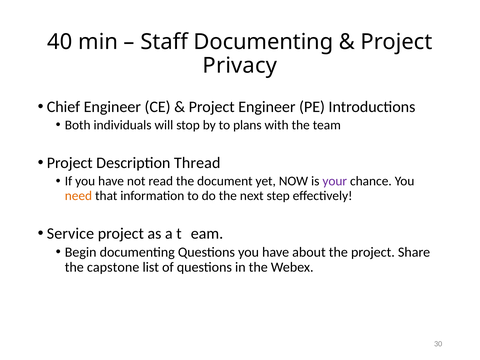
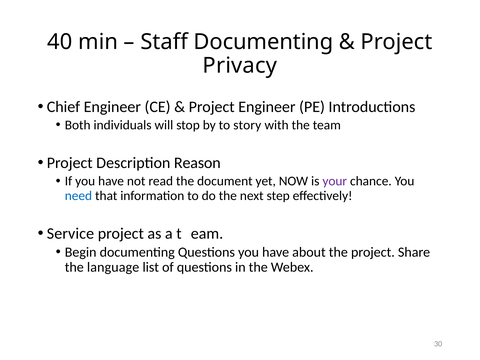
plans: plans -> story (247, 125)
Thread: Thread -> Reason (197, 163)
need colour: orange -> blue (78, 196)
capstone: capstone -> language (113, 267)
